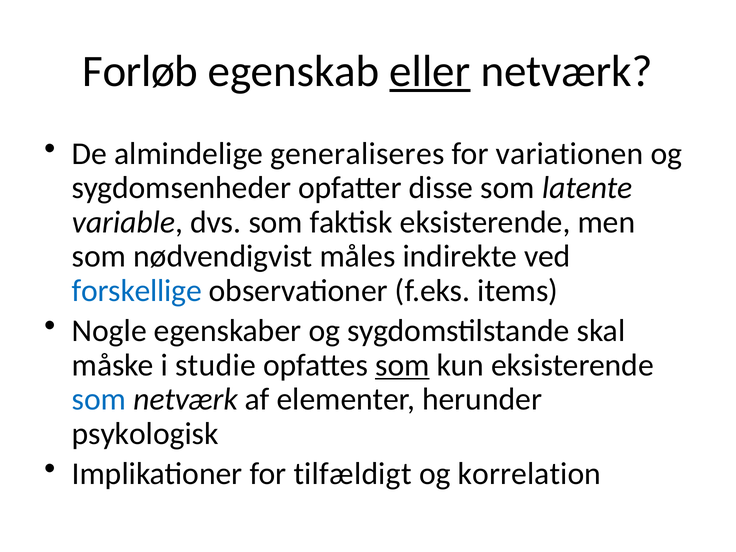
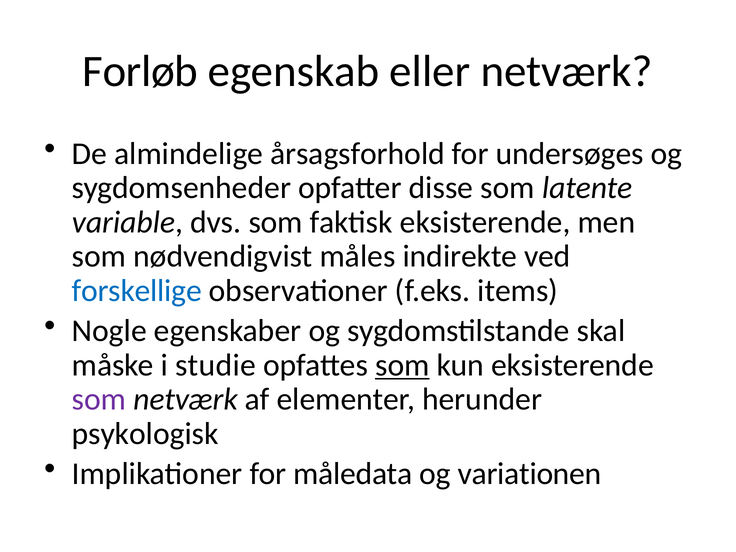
eller underline: present -> none (430, 71)
generaliseres: generaliseres -> årsagsforhold (357, 154)
variationen: variationen -> undersøges (570, 154)
som colour: blue -> purple (99, 399)
tilfældigt: tilfældigt -> måledata (353, 474)
korrelation: korrelation -> variationen (530, 474)
